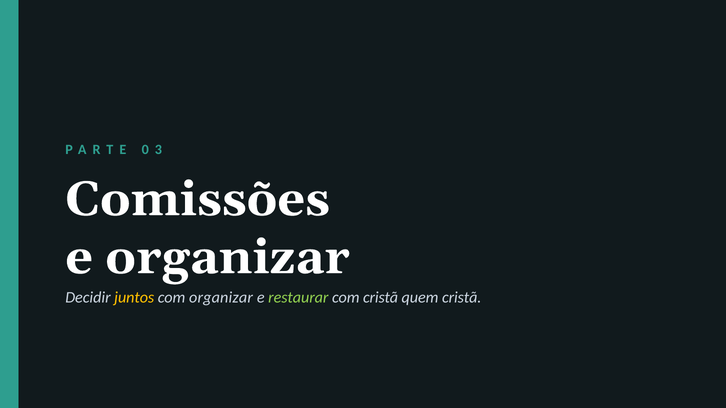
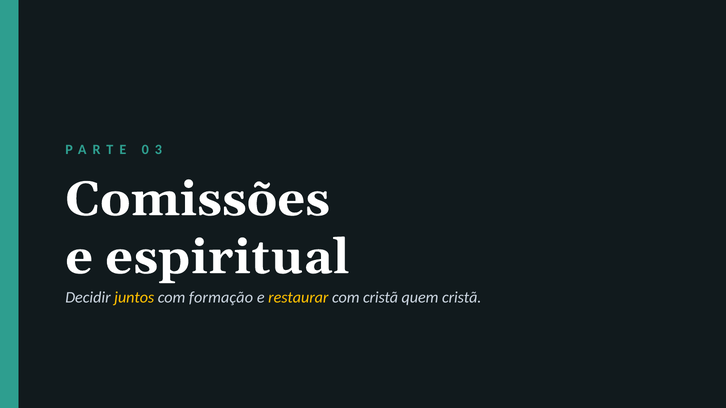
e organizar: organizar -> espiritual (227, 257)
com organizar: organizar -> formação (221, 298)
restaurar colour: light green -> yellow (298, 298)
